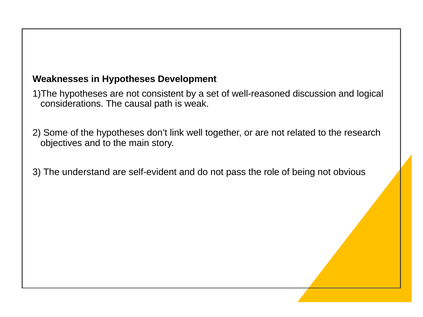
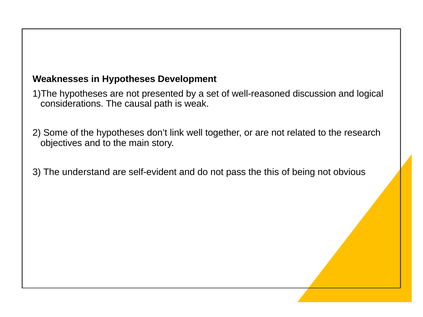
consistent: consistent -> presented (163, 94)
role: role -> this (272, 172)
